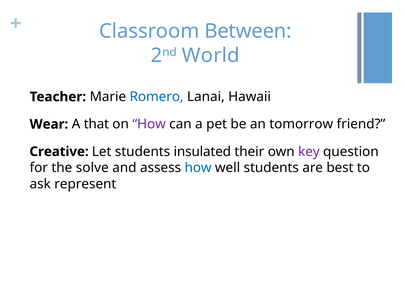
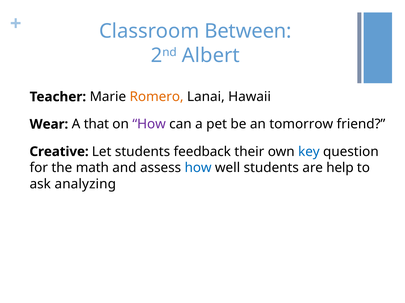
World: World -> Albert (211, 56)
Romero colour: blue -> orange (157, 97)
insulated: insulated -> feedback (202, 152)
key colour: purple -> blue (309, 152)
solve: solve -> math (92, 168)
best: best -> help (340, 168)
represent: represent -> analyzing (85, 184)
